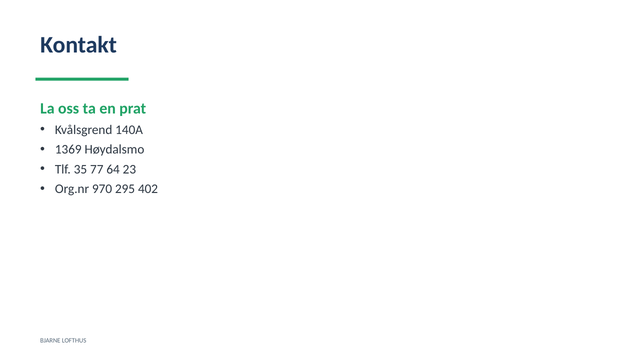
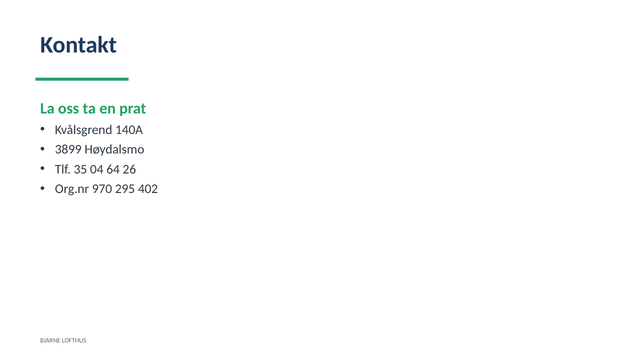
1369: 1369 -> 3899 (68, 149)
77: 77 -> 04 (97, 169)
23: 23 -> 26 (129, 169)
